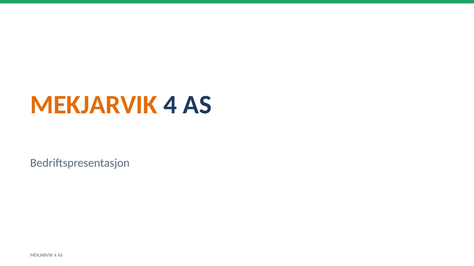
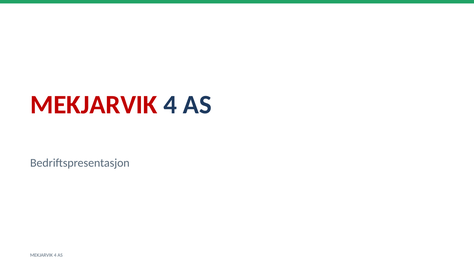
MEKJARVIK colour: orange -> red (94, 105)
